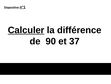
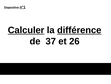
différence underline: none -> present (79, 30)
90: 90 -> 37 (51, 41)
37: 37 -> 26 (74, 41)
